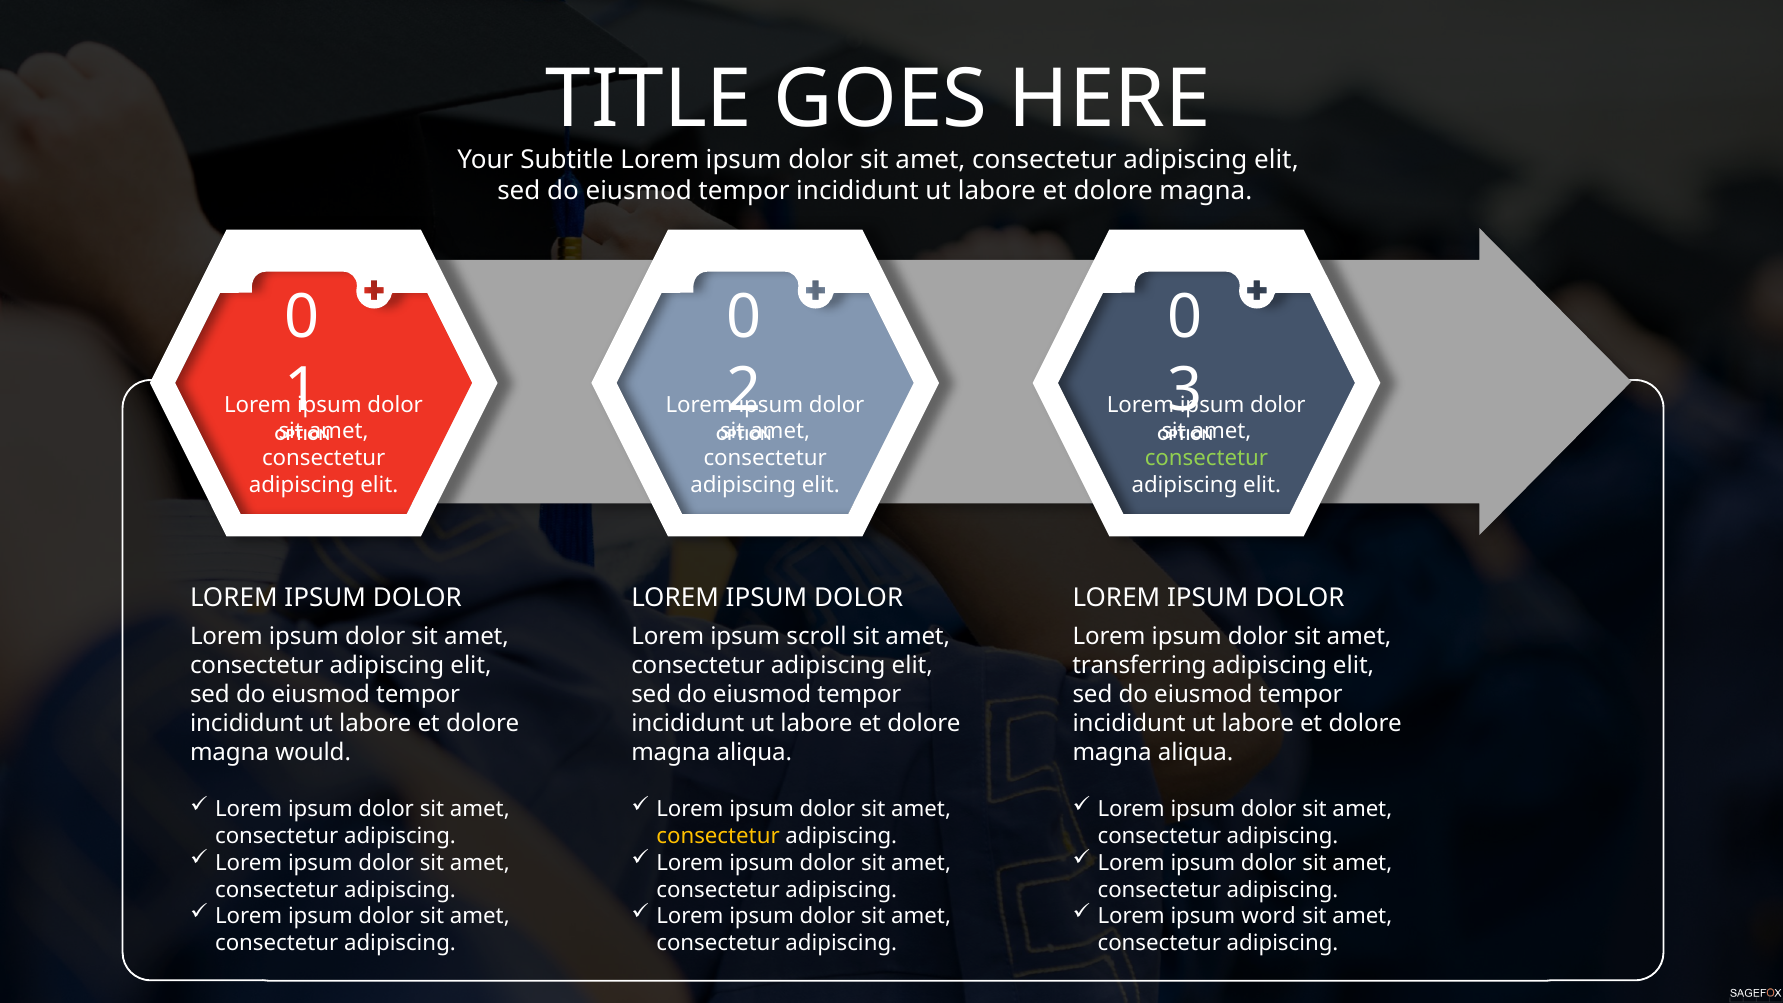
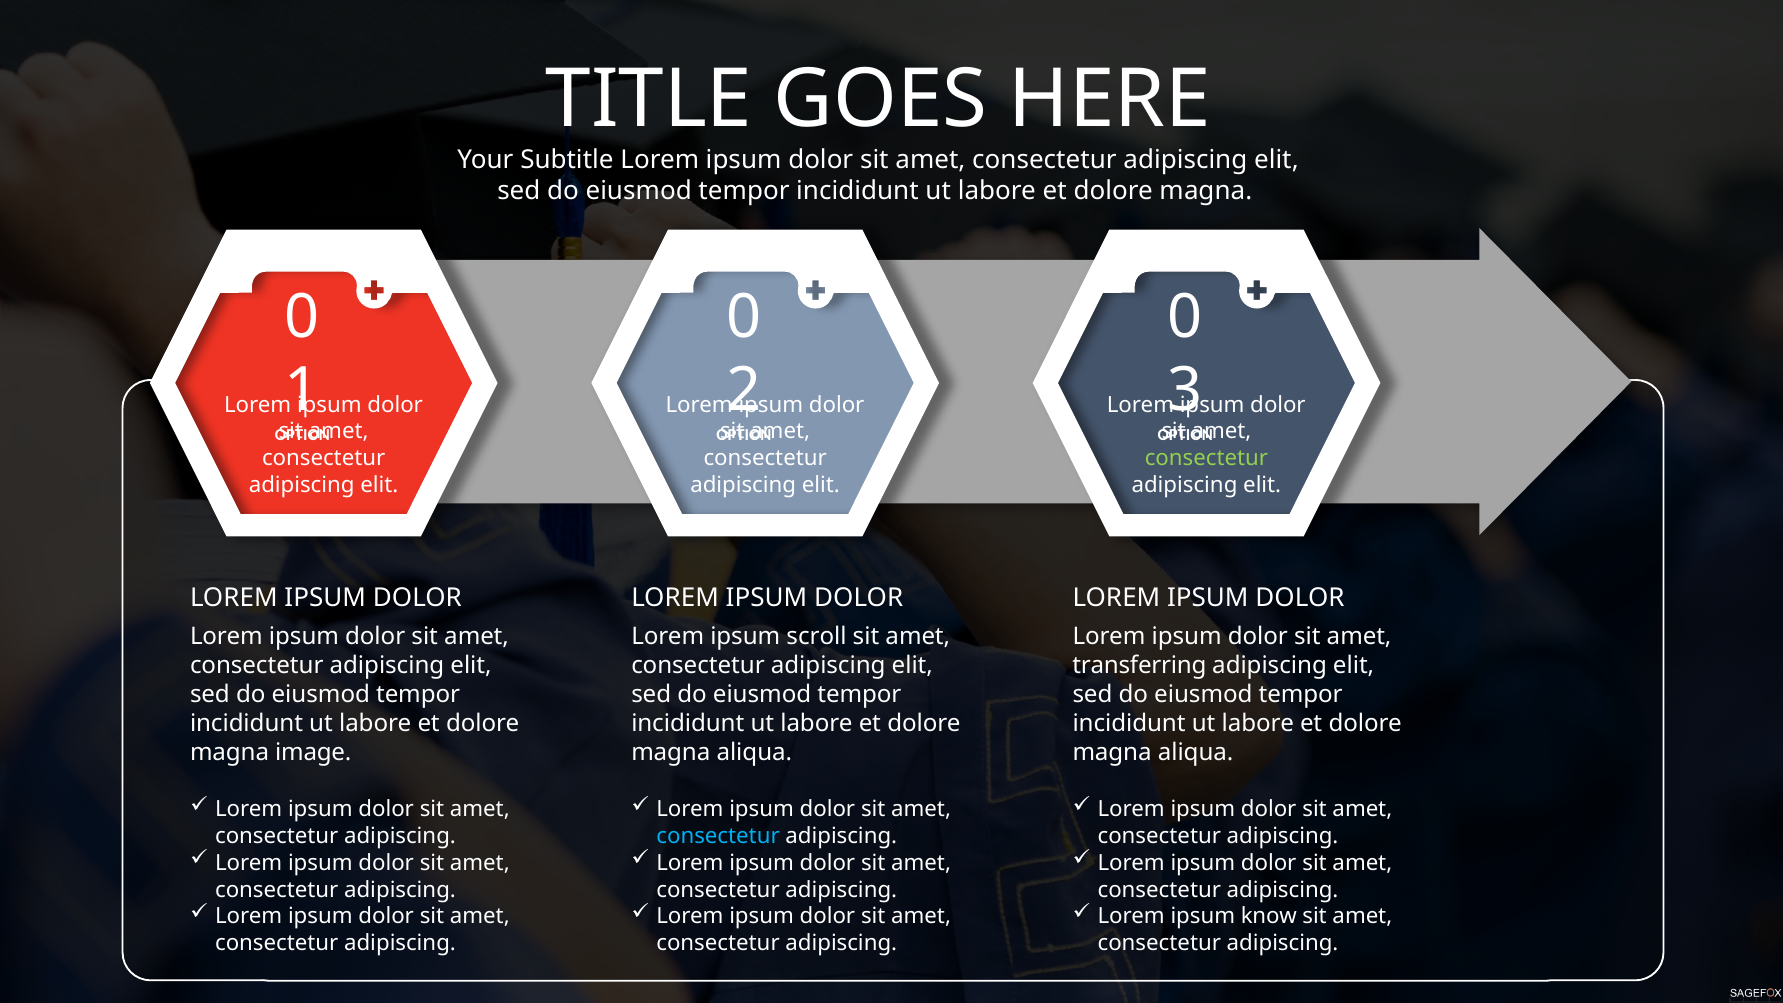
would: would -> image (313, 753)
consectetur colour: yellow -> light blue (718, 836)
word: word -> know (1269, 916)
